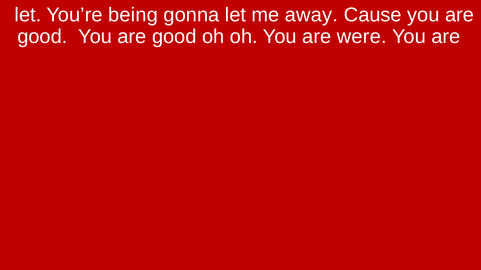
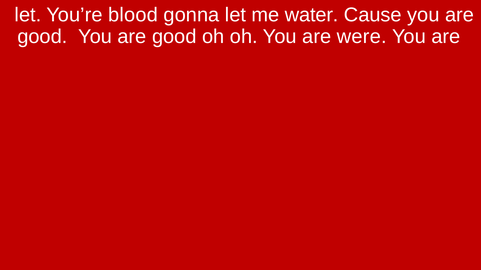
being: being -> blood (133, 15)
away: away -> water (312, 15)
